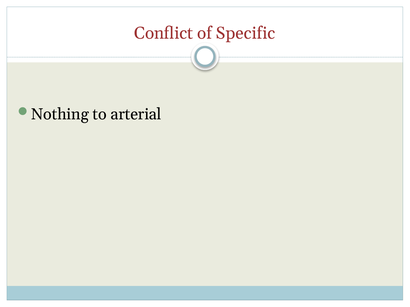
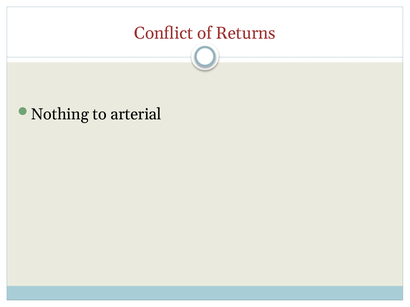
Specific: Specific -> Returns (246, 33)
